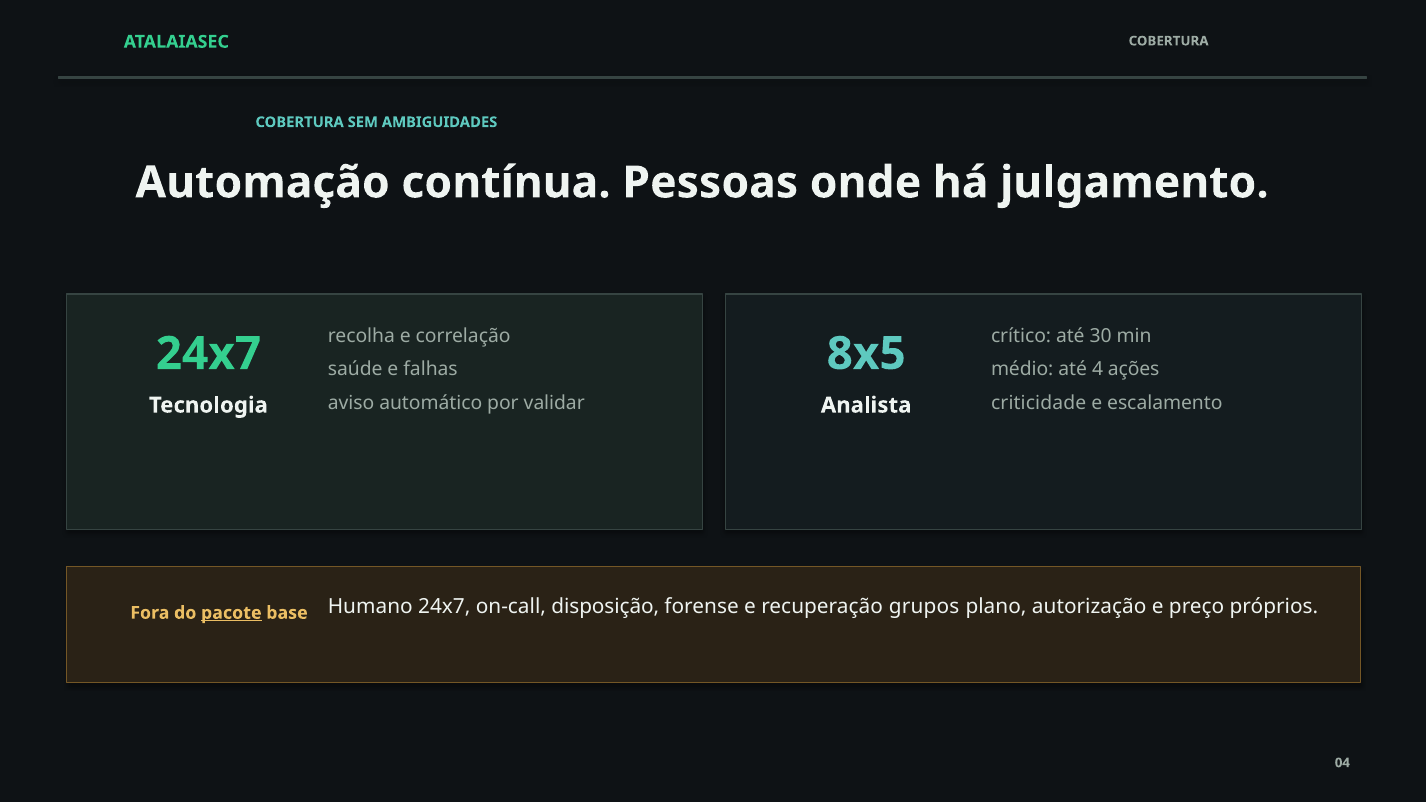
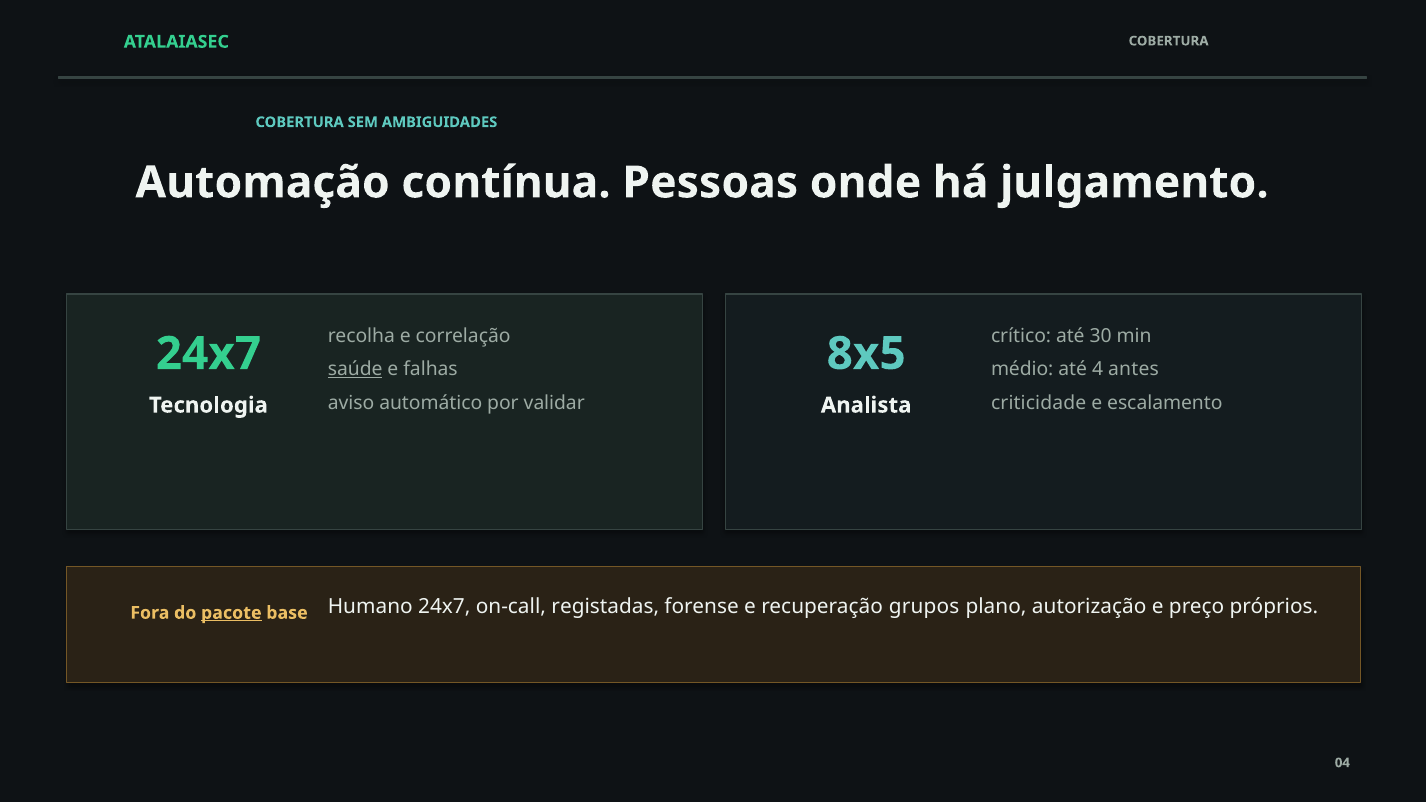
saúde underline: none -> present (355, 370)
ações: ações -> antes (1134, 370)
disposição: disposição -> registadas (605, 606)
